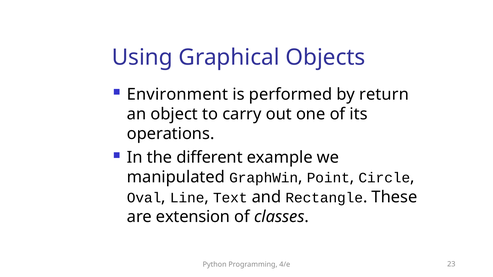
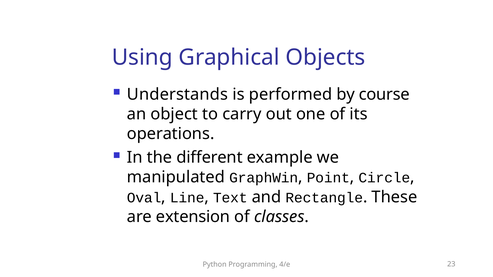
Environment: Environment -> Understands (178, 94)
return: return -> course (384, 94)
